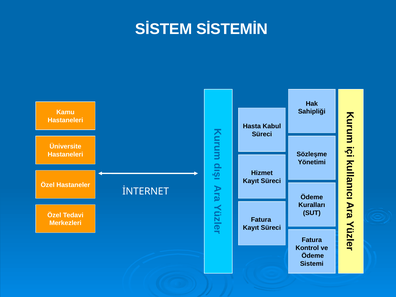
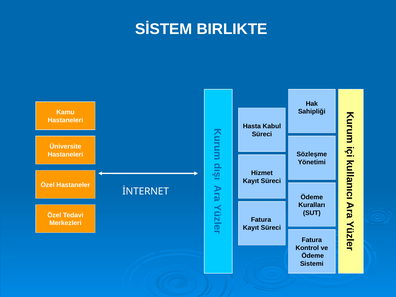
SİSTEMİN: SİSTEMİN -> BIRLIKTE (232, 29)
